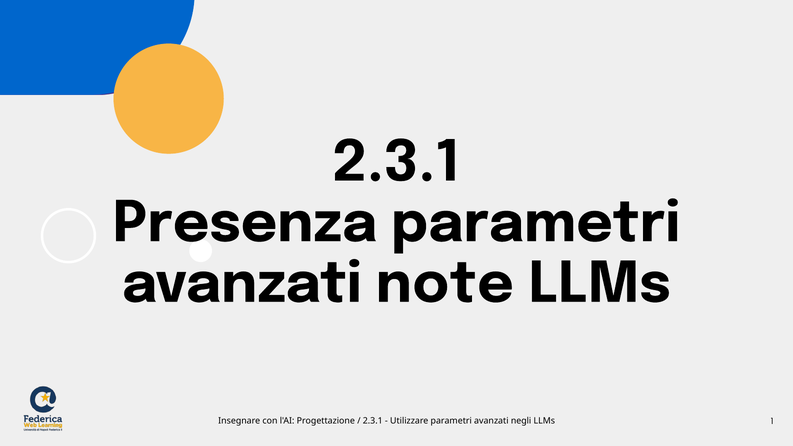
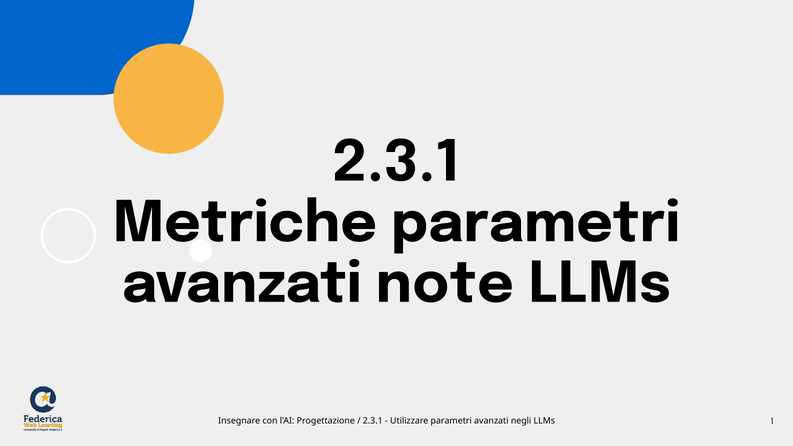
Presenza: Presenza -> Metriche (245, 223)
